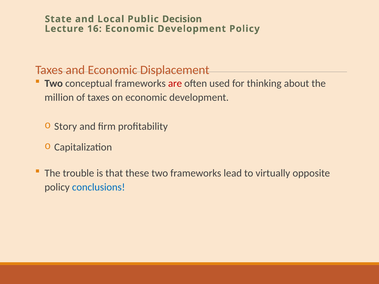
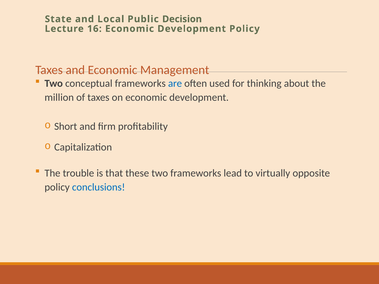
Displacement: Displacement -> Management (175, 70)
are colour: red -> blue (175, 84)
Story: Story -> Short (66, 126)
